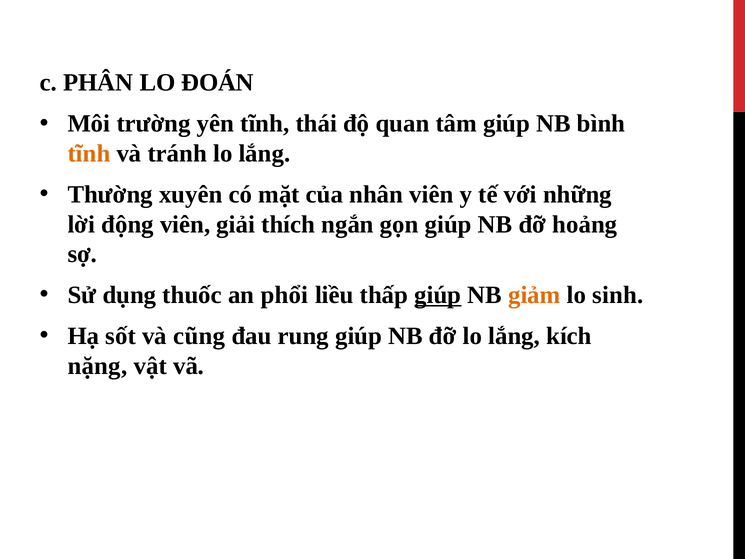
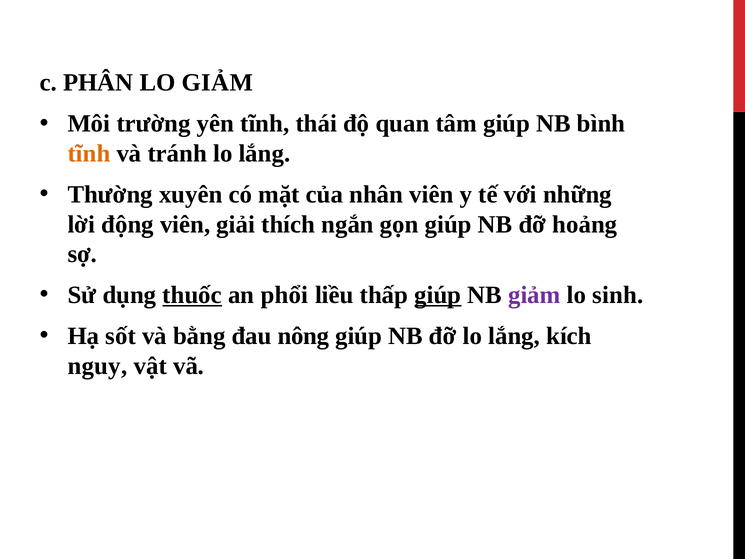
LO ĐOÁN: ĐOÁN -> GIẢM (217, 83)
thuốc underline: none -> present (192, 295)
giảm colour: orange -> purple (534, 295)
cũng: cũng -> bằng (199, 336)
rung: rung -> nông (303, 336)
nặng: nặng -> nguy (97, 366)
